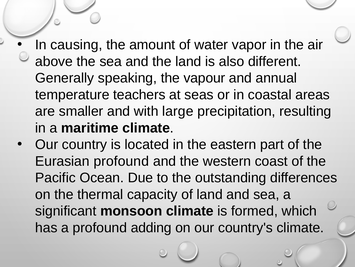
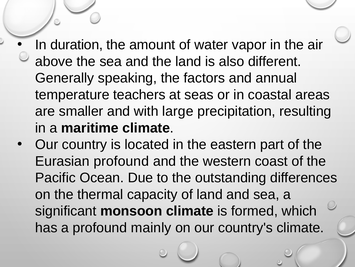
causing: causing -> duration (77, 45)
vapour: vapour -> factors (204, 78)
adding: adding -> mainly (151, 227)
